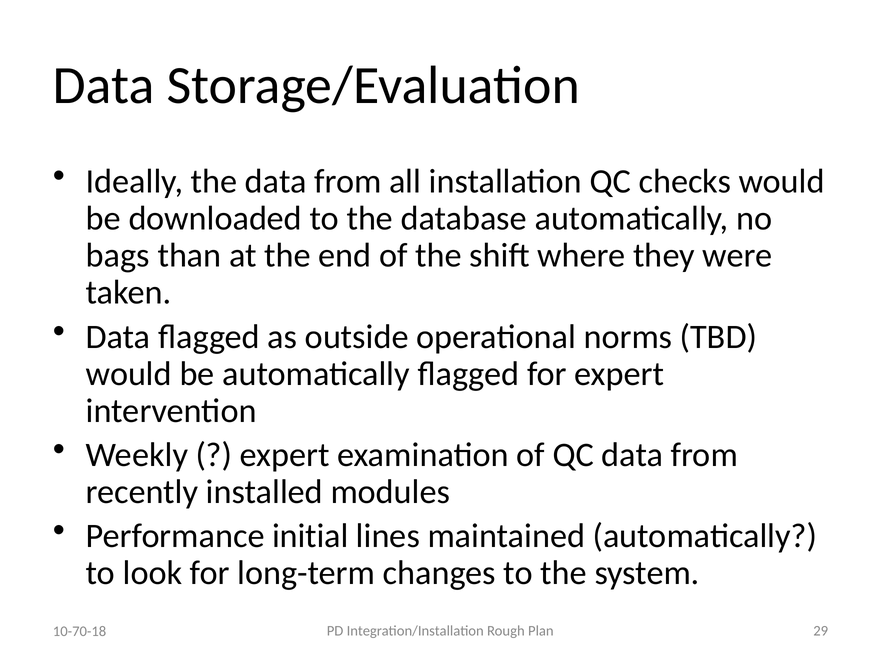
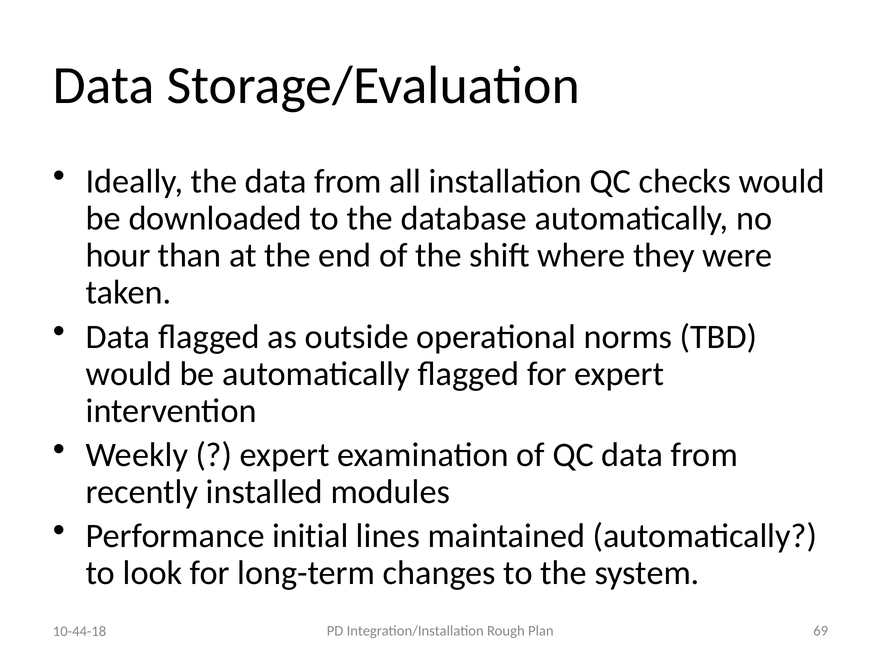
bags: bags -> hour (118, 256)
29: 29 -> 69 (821, 631)
10-70-18: 10-70-18 -> 10-44-18 (80, 631)
